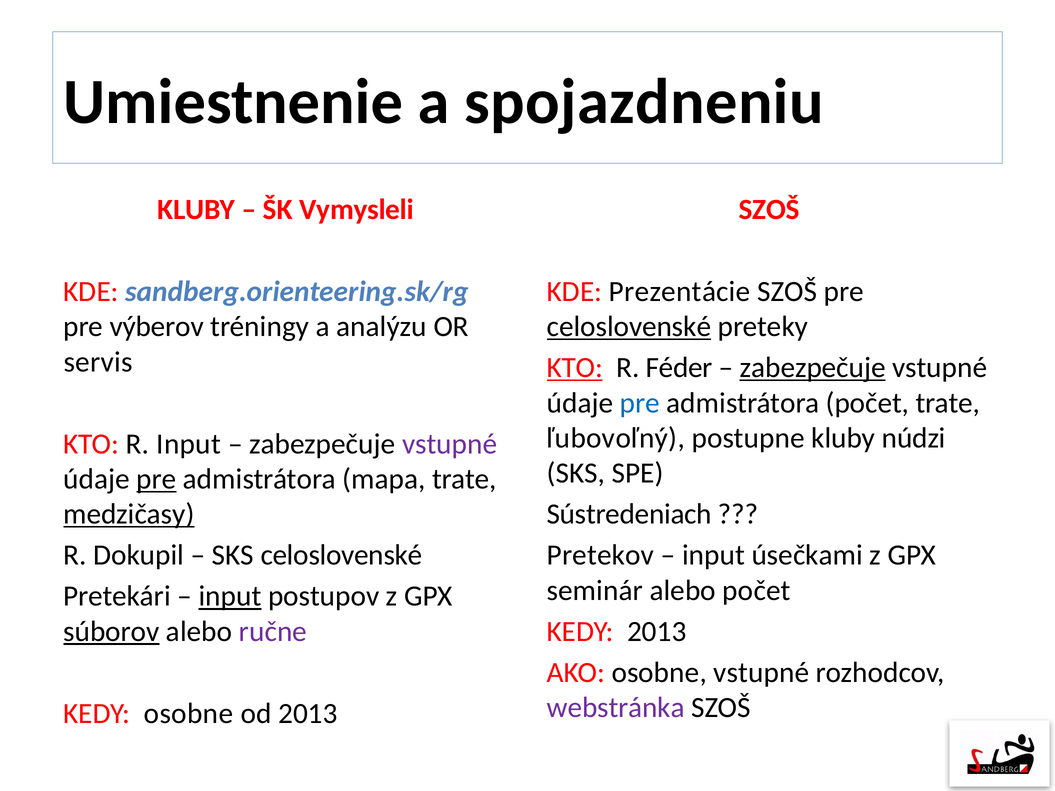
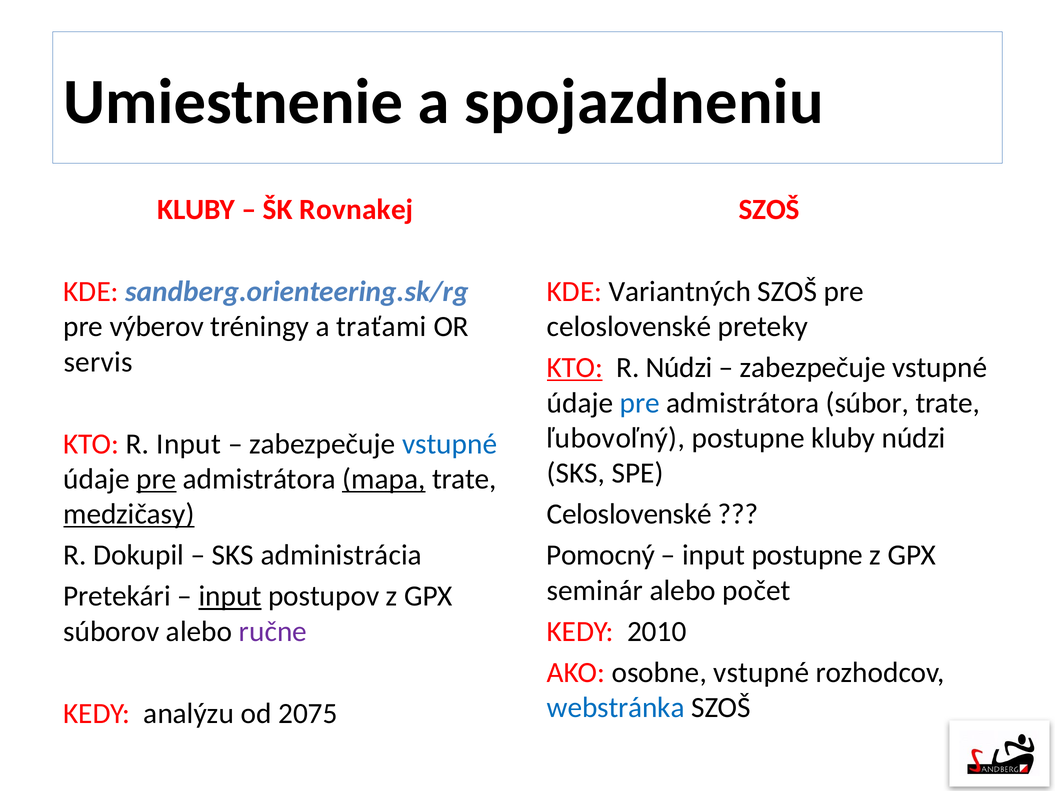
Vymysleli: Vymysleli -> Rovnakej (356, 210)
Prezentácie: Prezentácie -> Variantných (680, 292)
analýzu: analýzu -> traťami (381, 327)
celoslovenské underline: present -> none (629, 327)
R Féder: Féder -> Núdzi (679, 368)
zabezpečuje underline: present -> none (813, 368)
admistrátora počet: počet -> súbor (867, 403)
vstupné colour: purple -> blue (450, 444)
mapa underline: none -> present (384, 479)
Sústredeniach: Sústredeniach -> Celoslovenské (629, 514)
SKS celoslovenské: celoslovenské -> administrácia (341, 555)
Pretekov: Pretekov -> Pomocný (601, 555)
input úsečkami: úsečkami -> postupne (807, 555)
súborov underline: present -> none (111, 632)
KEDY 2013: 2013 -> 2010 (657, 632)
webstránka colour: purple -> blue (616, 708)
KEDY osobne: osobne -> analýzu (189, 714)
od 2013: 2013 -> 2075 (308, 714)
